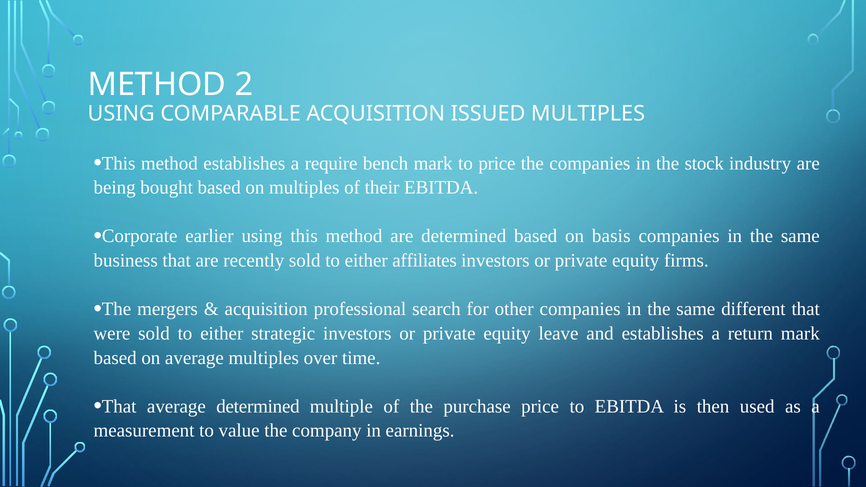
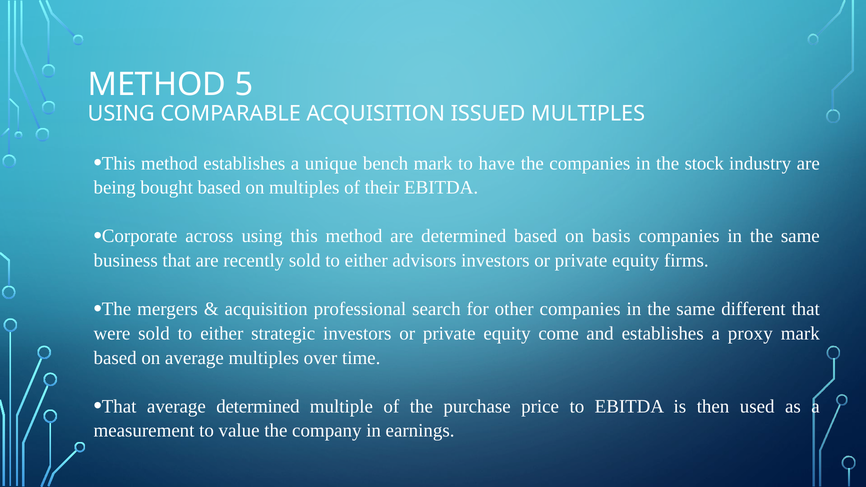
2: 2 -> 5 (244, 85)
require: require -> unique (331, 163)
to price: price -> have (497, 163)
earlier: earlier -> across (209, 236)
affiliates: affiliates -> advisors (424, 261)
leave: leave -> come (559, 334)
return: return -> proxy (750, 334)
